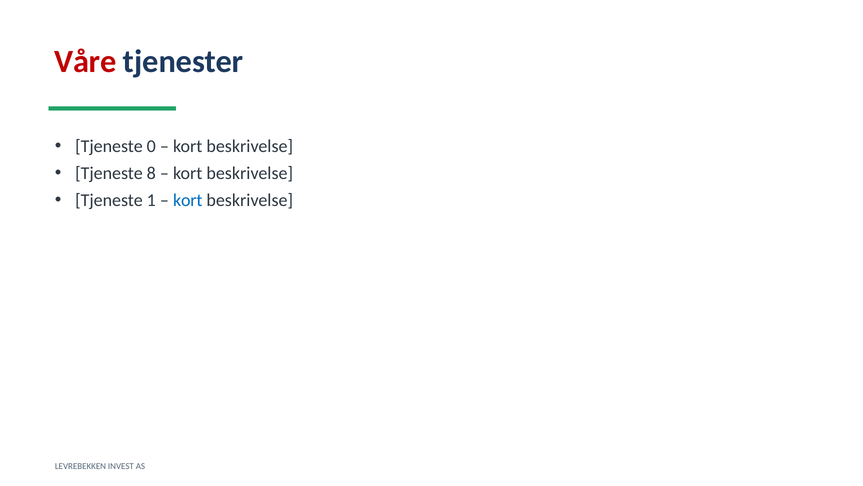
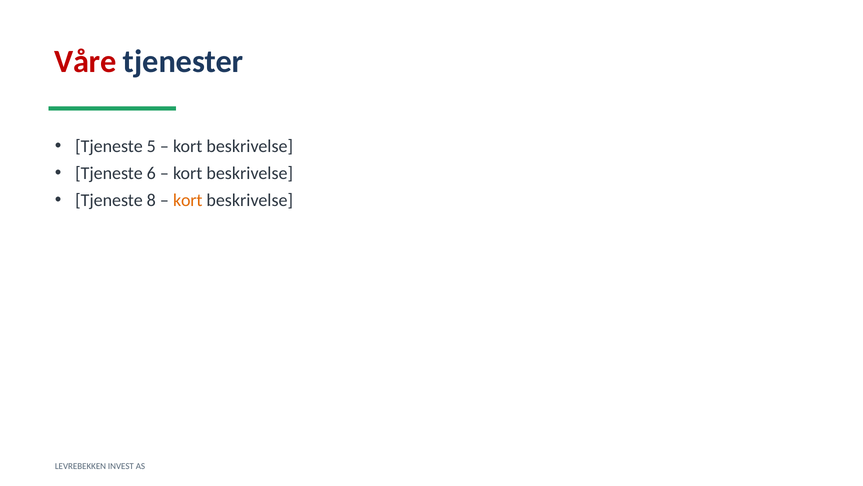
0: 0 -> 5 (151, 146)
8: 8 -> 6 (151, 173)
1: 1 -> 8 (151, 200)
kort colour: blue -> orange (188, 200)
